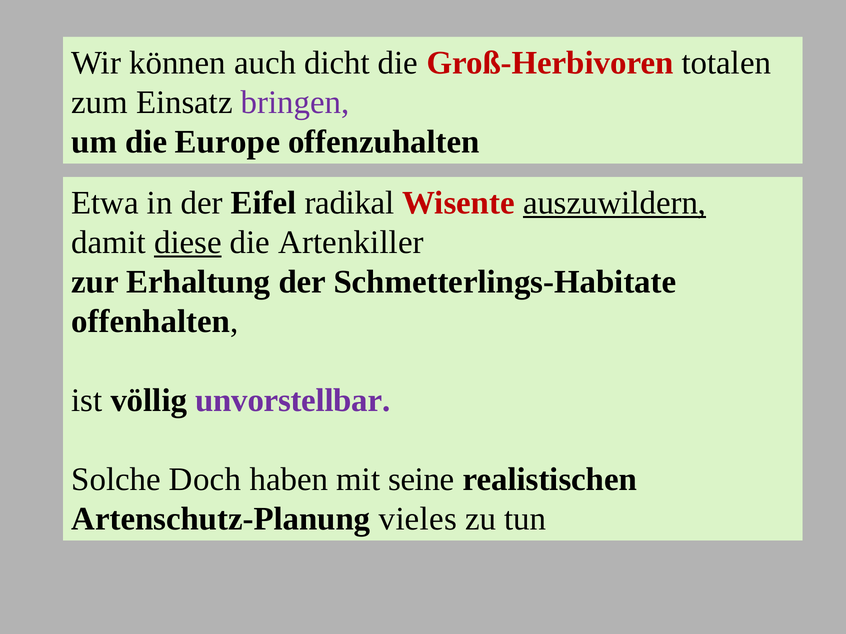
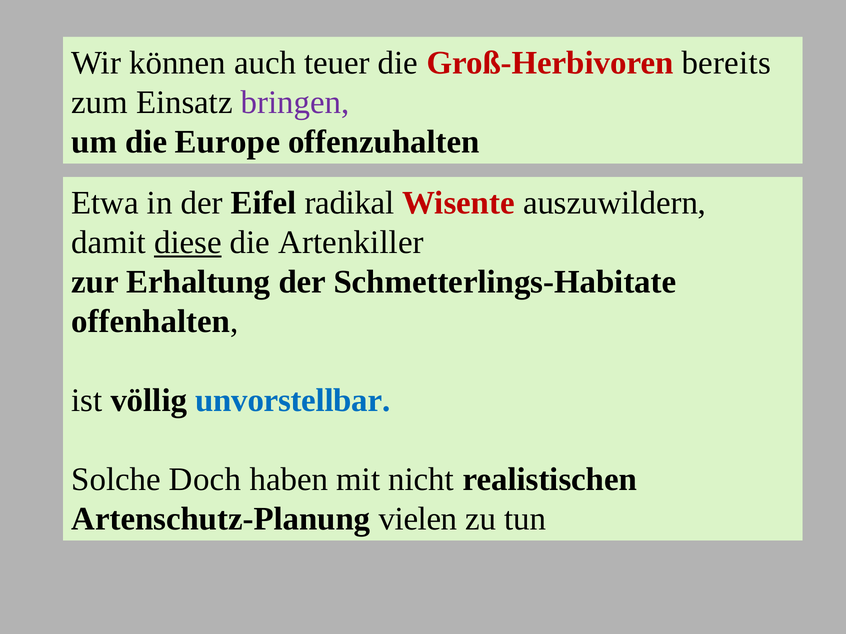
dicht: dicht -> teuer (337, 63)
totalen: totalen -> bereits (726, 63)
auszuwildern underline: present -> none (615, 203)
unvorstellbar colour: purple -> blue (293, 401)
seine: seine -> nicht (421, 480)
vieles: vieles -> vielen (418, 519)
